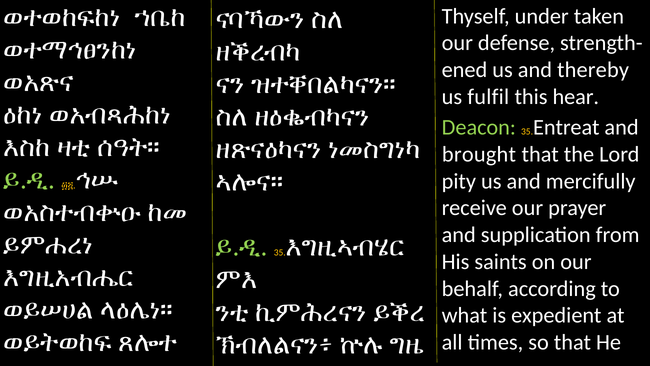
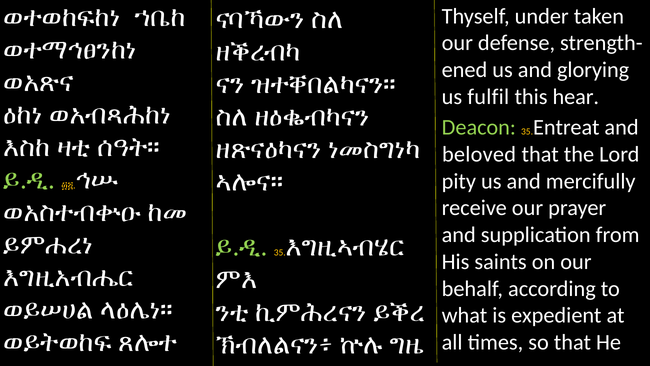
thereby: thereby -> glorying (593, 70)
brought: brought -> beloved (479, 154)
